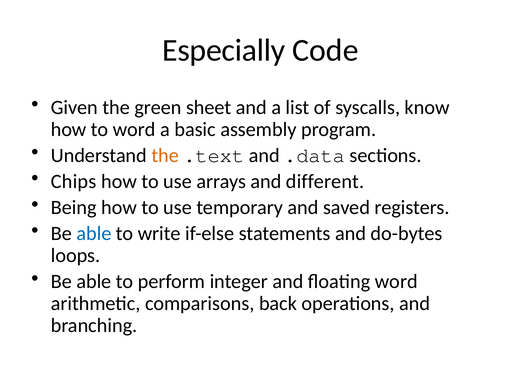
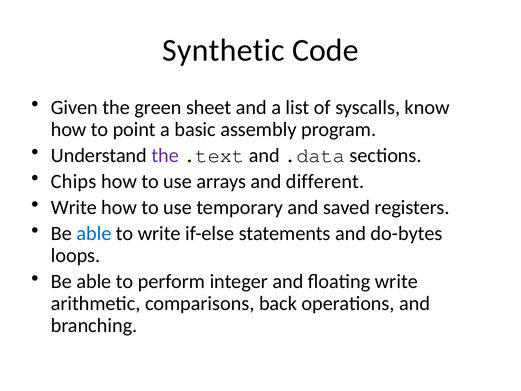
Especially: Especially -> Synthetic (223, 50)
to word: word -> point (134, 129)
the colour: orange -> purple (165, 155)
Being: Being -> Write (74, 207)
floating word: word -> write (396, 281)
